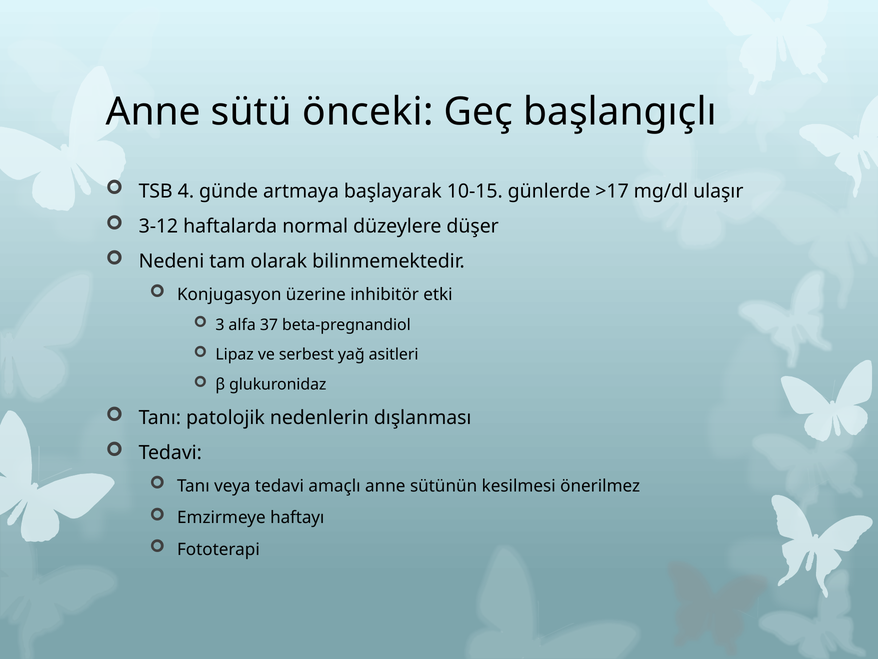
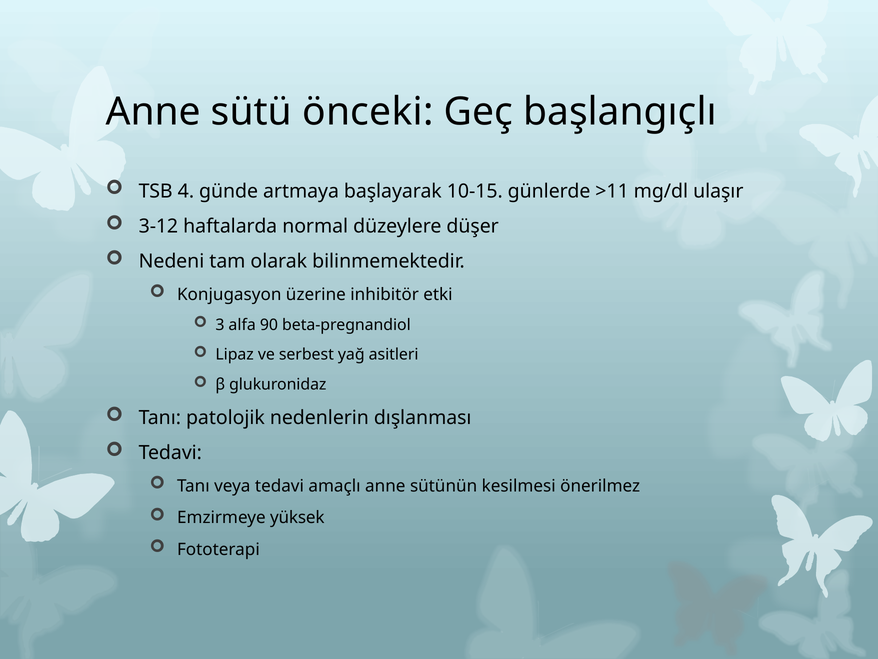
>17: >17 -> >11 (612, 191)
37: 37 -> 90 (269, 325)
haftayı: haftayı -> yüksek (297, 517)
